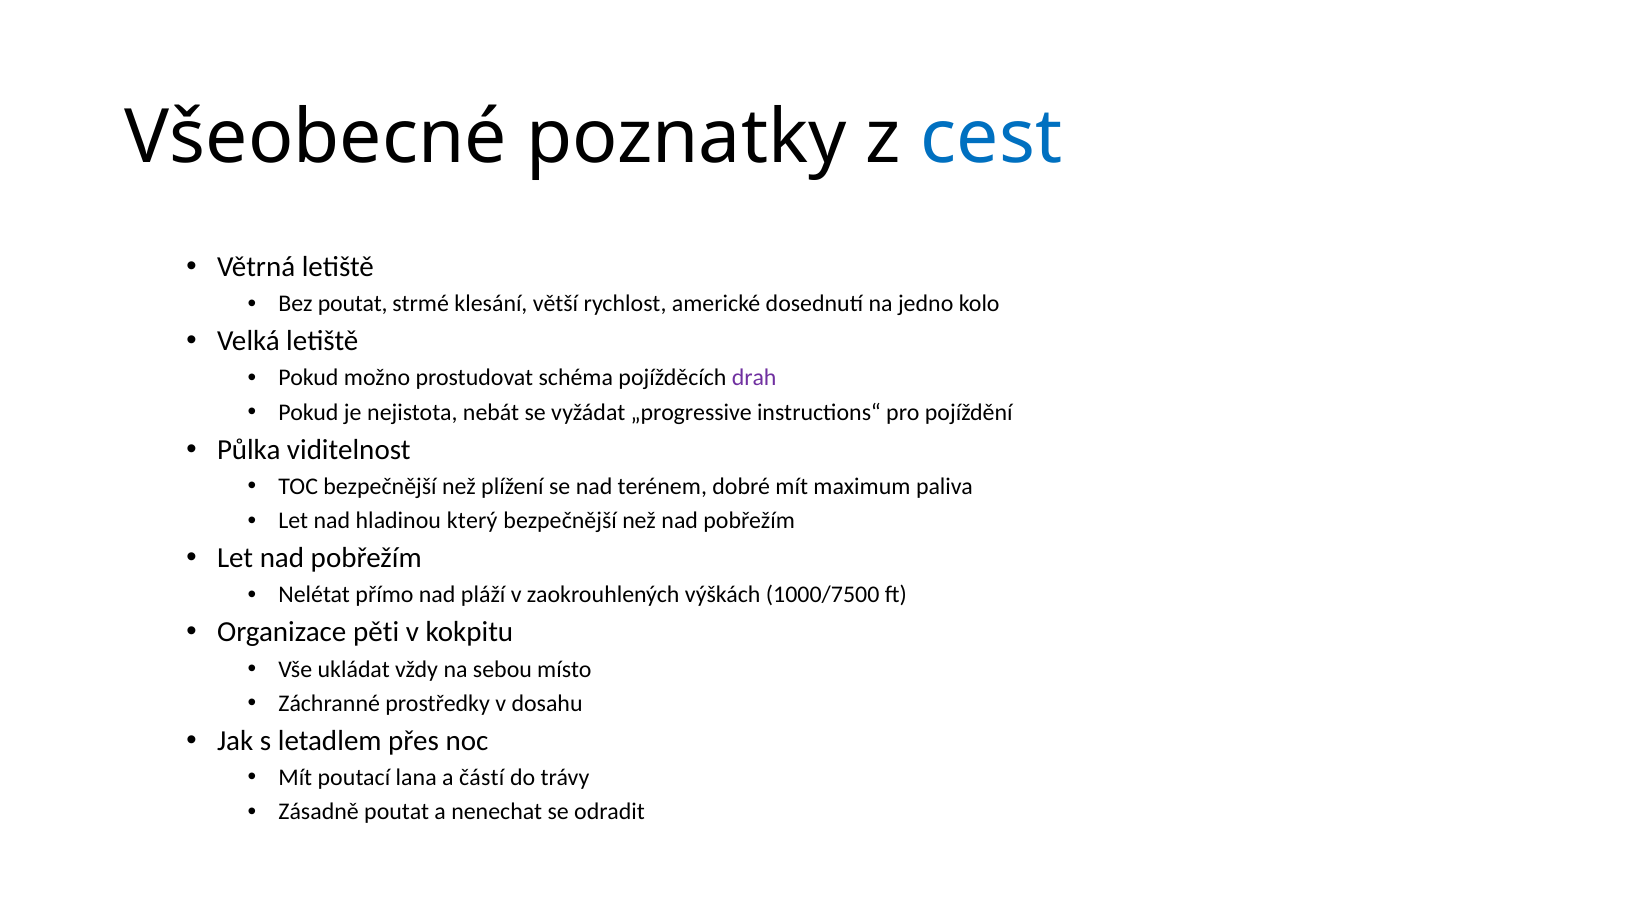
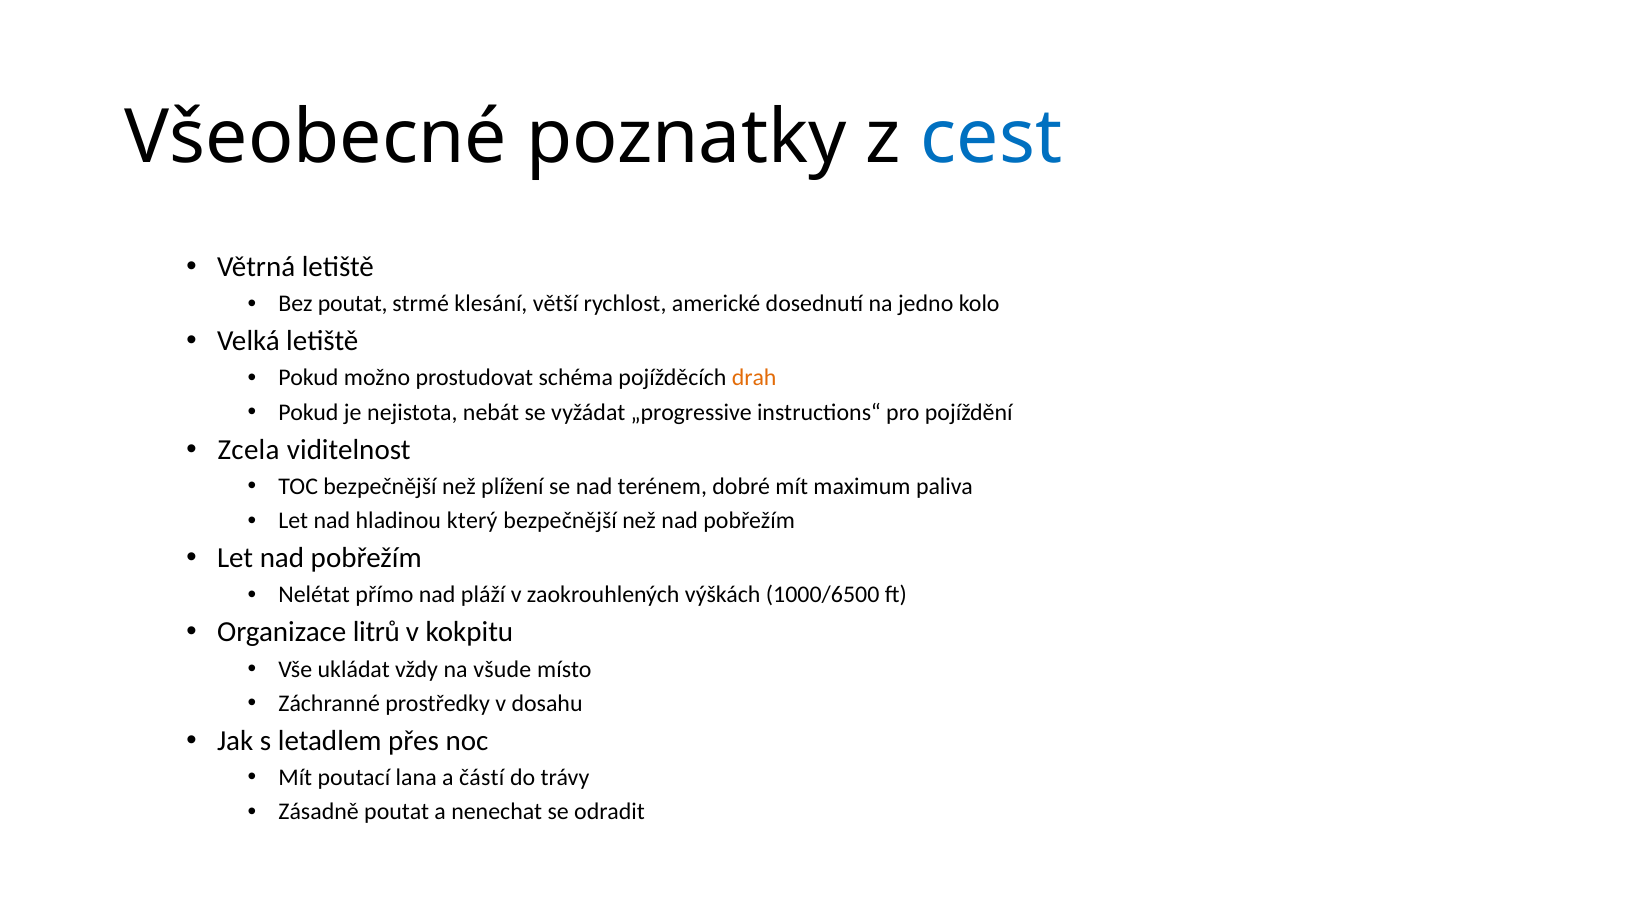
drah colour: purple -> orange (754, 378)
Půlka: Půlka -> Zcela (249, 450)
1000/7500: 1000/7500 -> 1000/6500 (823, 595)
pěti: pěti -> litrů (376, 632)
sebou: sebou -> všude (502, 669)
